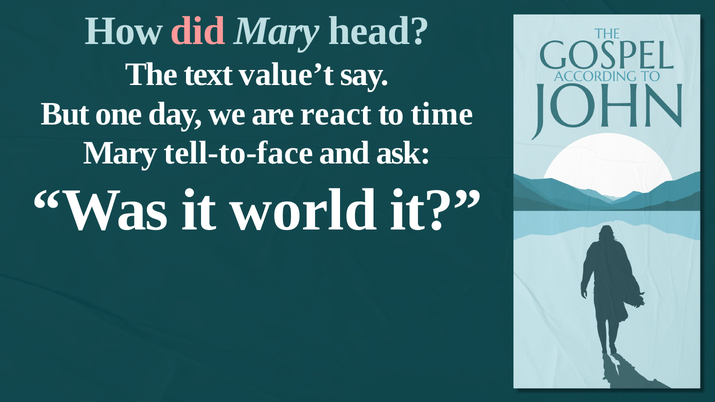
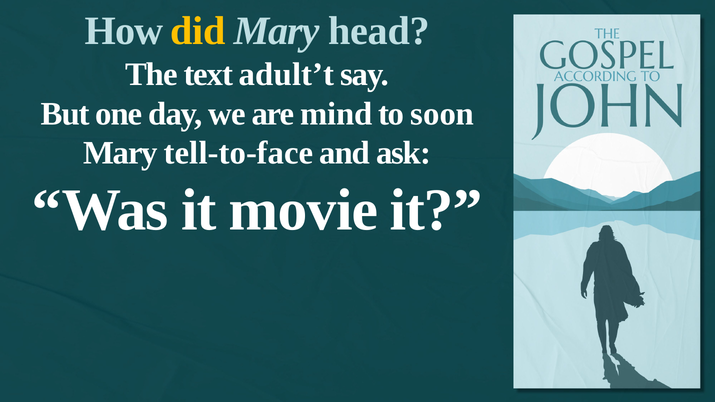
did colour: pink -> yellow (198, 31)
value’t: value’t -> adult’t (287, 74)
react: react -> mind (336, 114)
time: time -> soon (442, 114)
world: world -> movie (304, 210)
